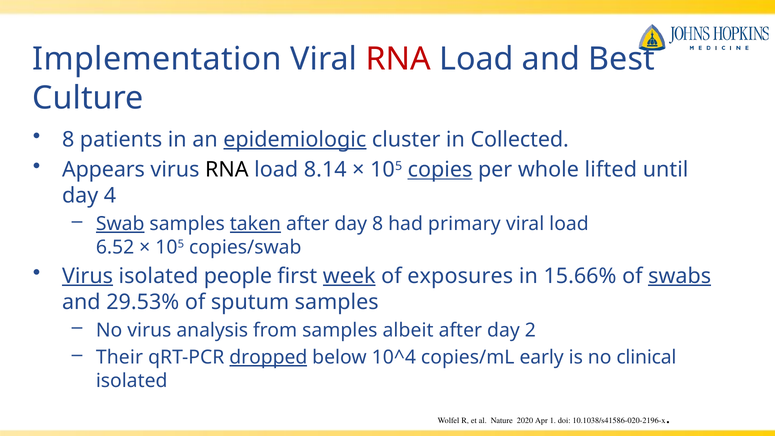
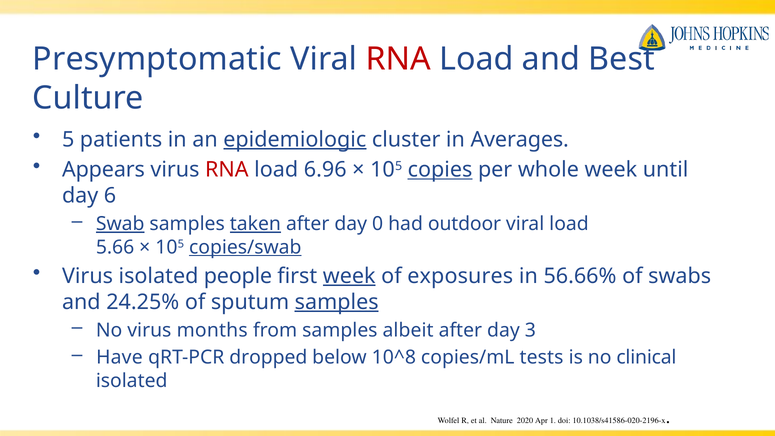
Implementation: Implementation -> Presymptomatic (157, 59)
8: 8 -> 5 (68, 140)
Collected: Collected -> Averages (520, 140)
RNA colour: black -> red (227, 170)
8.14: 8.14 -> 6.96 (325, 170)
whole lifted: lifted -> week (611, 170)
4: 4 -> 6 (110, 196)
day 8: 8 -> 0 (378, 224)
primary: primary -> outdoor (465, 224)
6.52: 6.52 -> 5.66 (115, 247)
copies/swab underline: none -> present (245, 247)
Virus underline: present -> none (88, 276)
15.66%: 15.66% -> 56.66% (580, 276)
swabs underline: present -> none (680, 276)
29.53%: 29.53% -> 24.25% (143, 302)
samples underline: none -> present (337, 302)
analysis: analysis -> months (212, 330)
2: 2 -> 3 (530, 330)
Their: Their -> Have (119, 357)
dropped underline: present -> none (268, 357)
10^4: 10^4 -> 10^8 (394, 357)
early: early -> tests (542, 357)
